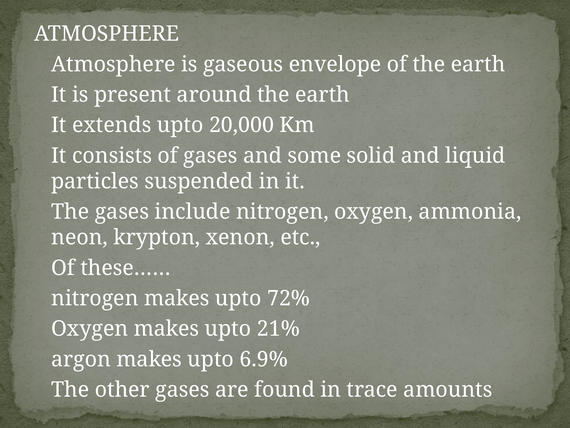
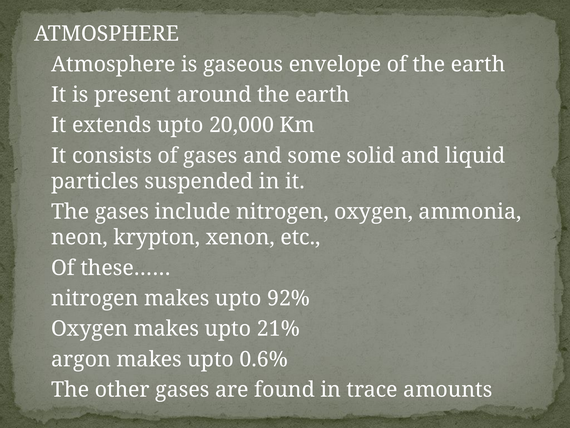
72%: 72% -> 92% (289, 298)
6.9%: 6.9% -> 0.6% (264, 359)
